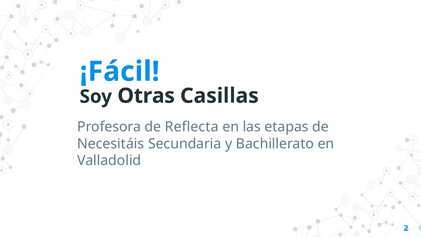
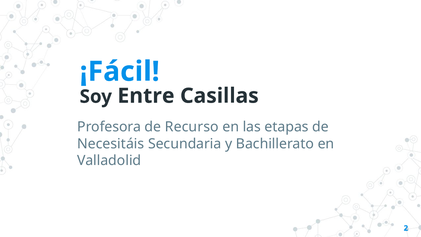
Otras: Otras -> Entre (146, 96)
Reflecta: Reflecta -> Recurso (192, 127)
